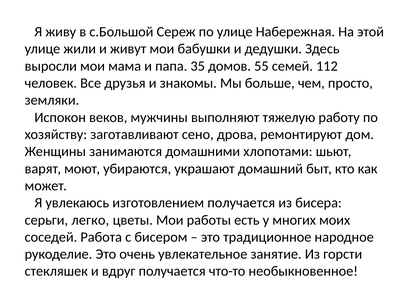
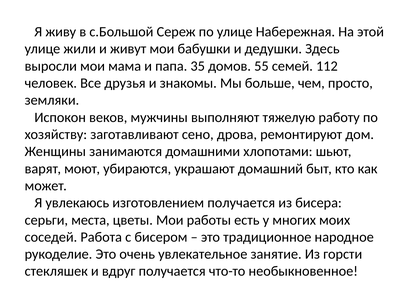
легко: легко -> места (90, 220)
